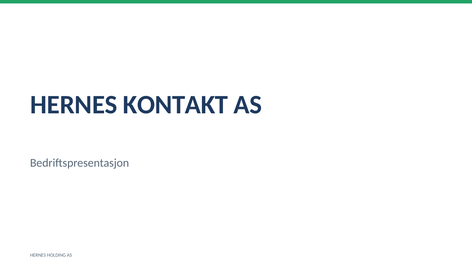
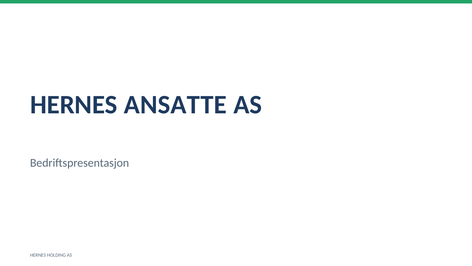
KONTAKT: KONTAKT -> ANSATTE (175, 105)
